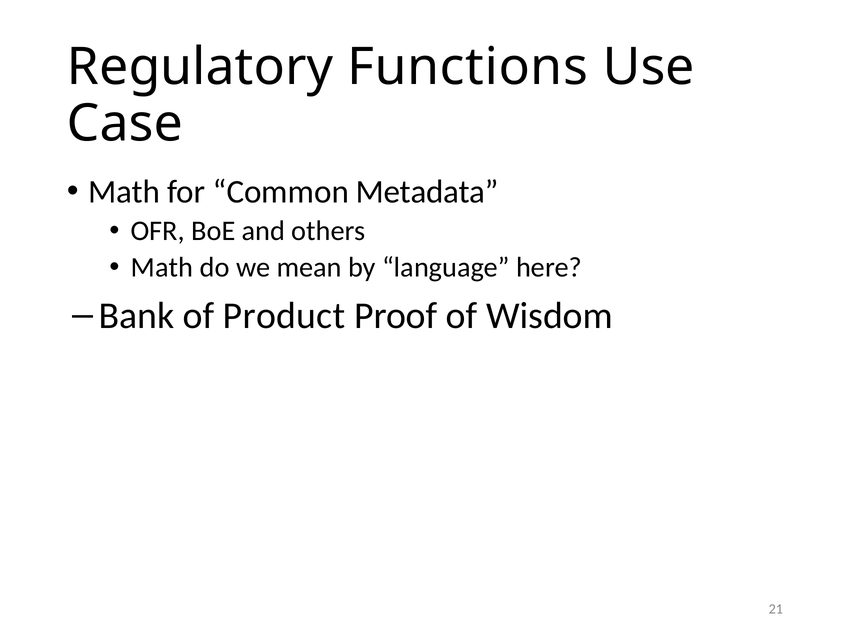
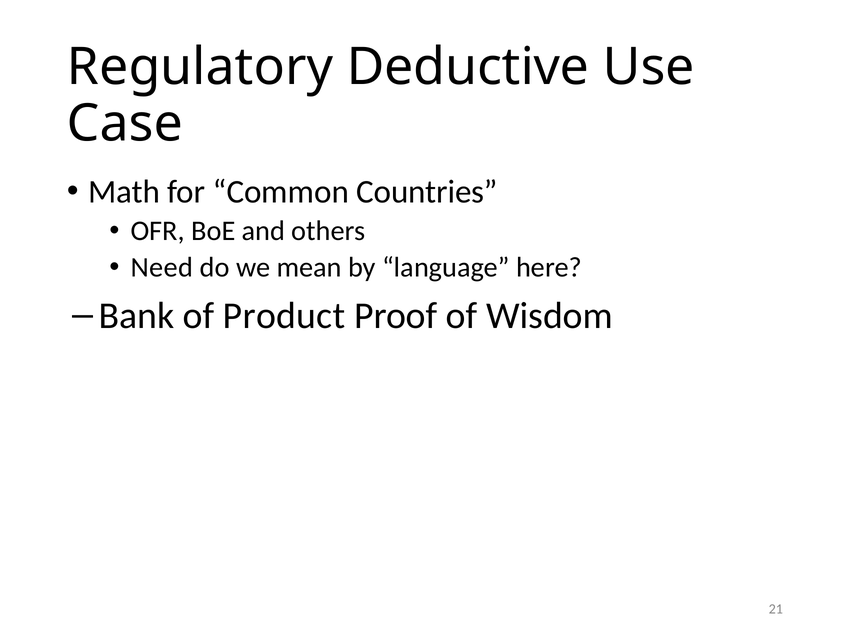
Functions: Functions -> Deductive (468, 67)
Metadata: Metadata -> Countries (427, 192)
Math: Math -> Need (162, 267)
